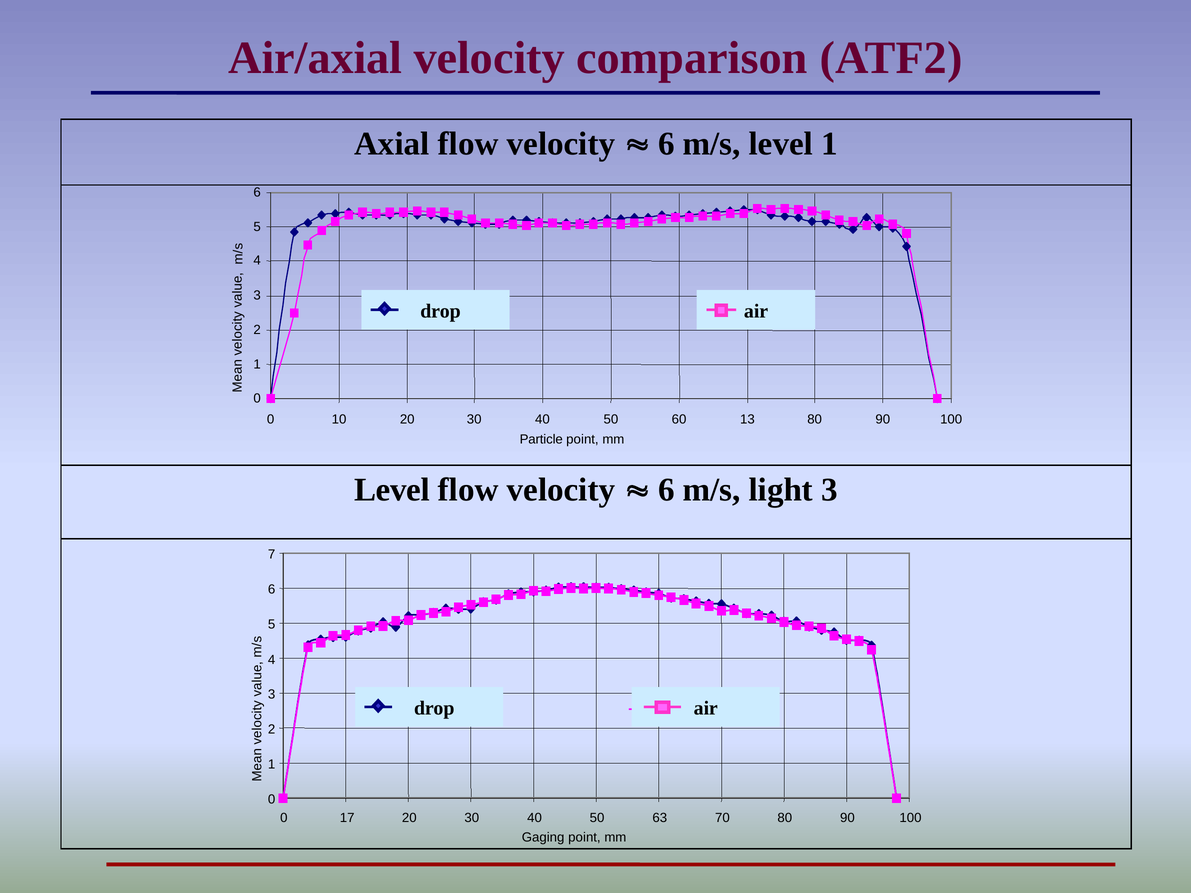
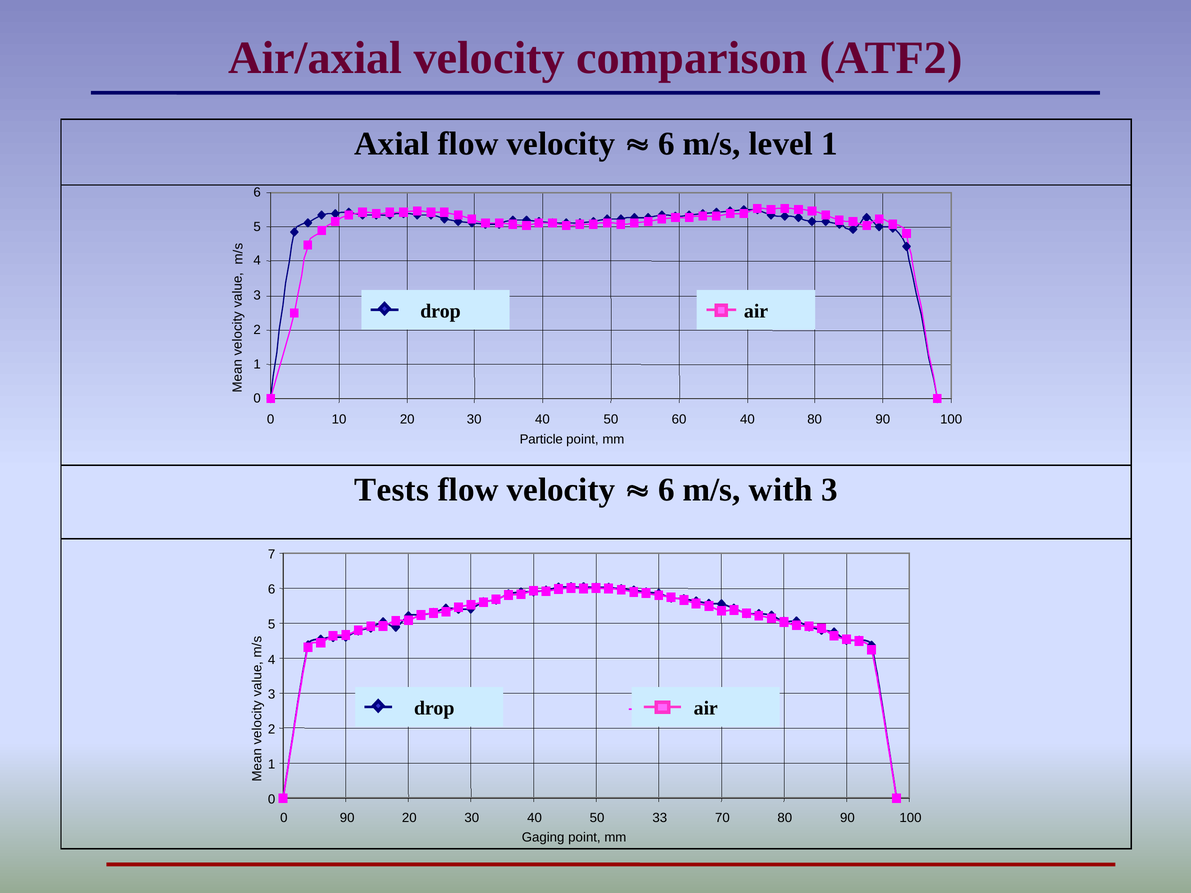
60 13: 13 -> 40 (747, 420)
Level: Level -> Tests (392, 490)
light: light -> with (781, 490)
0 17: 17 -> 90 (347, 818)
63: 63 -> 33 (660, 818)
